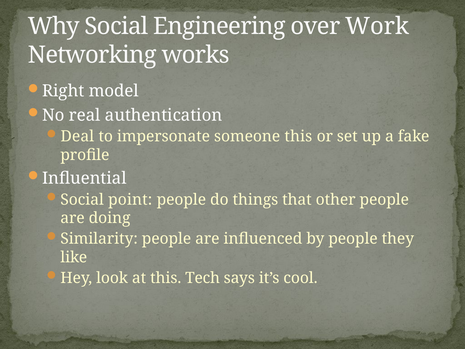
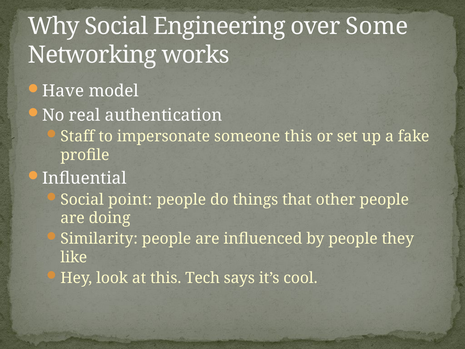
Work: Work -> Some (377, 26)
Right: Right -> Have (63, 91)
Deal: Deal -> Staff (77, 136)
